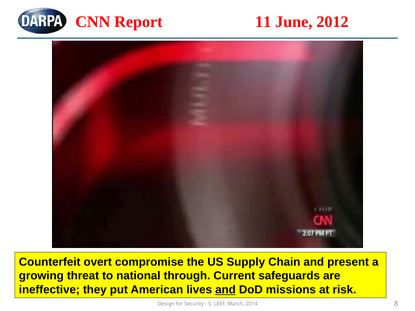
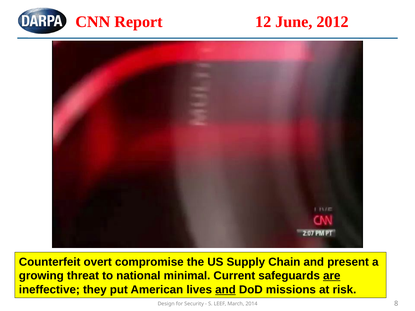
11: 11 -> 12 (263, 22)
through: through -> minimal (187, 276)
are underline: none -> present (332, 276)
